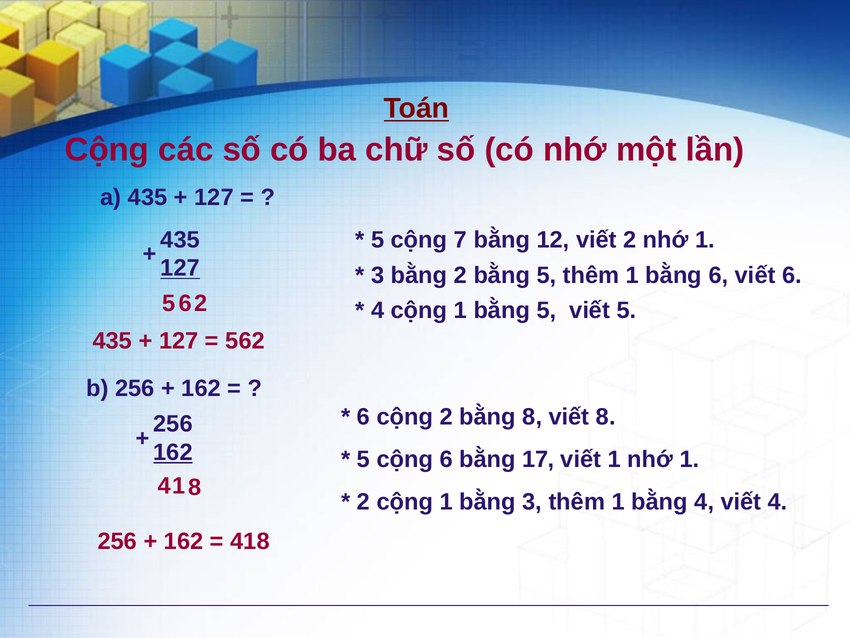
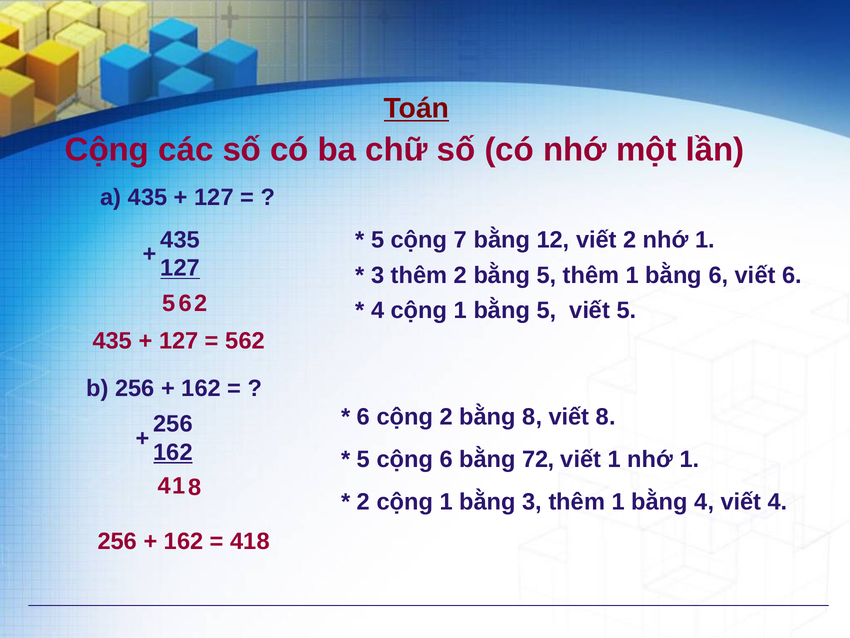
bằng: bằng -> thêm (419, 275)
17: 17 -> 72 (538, 459)
